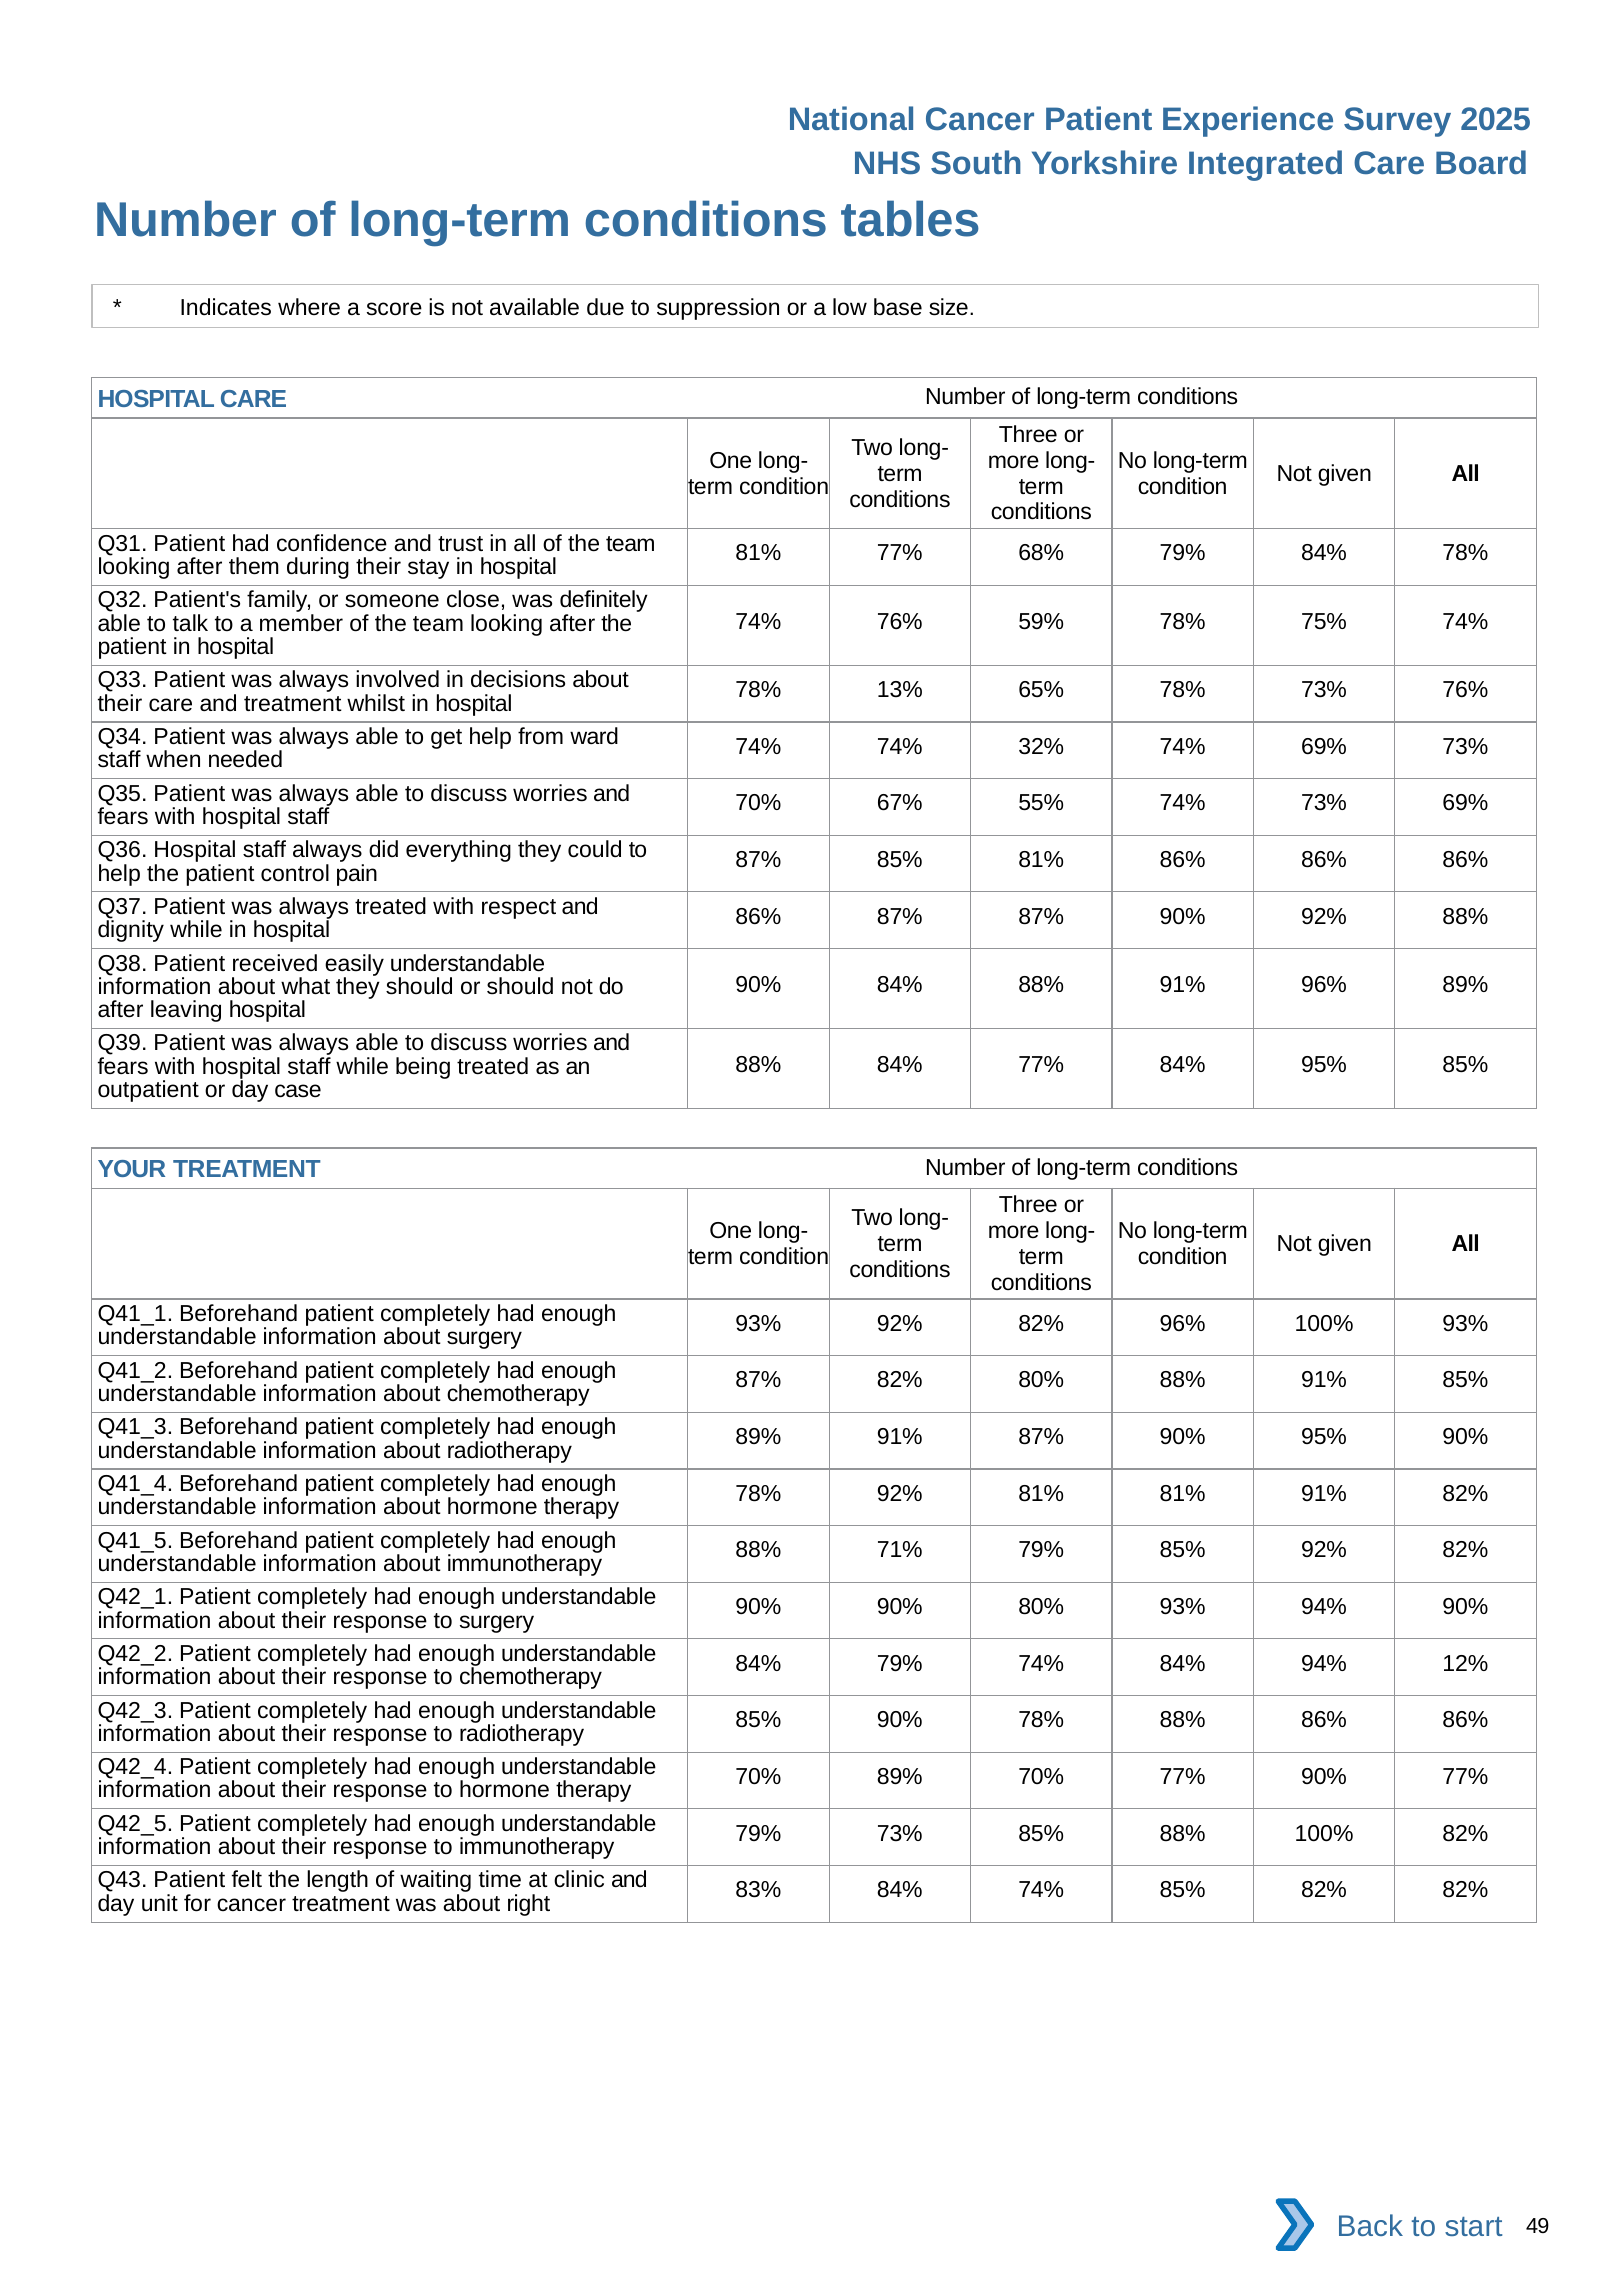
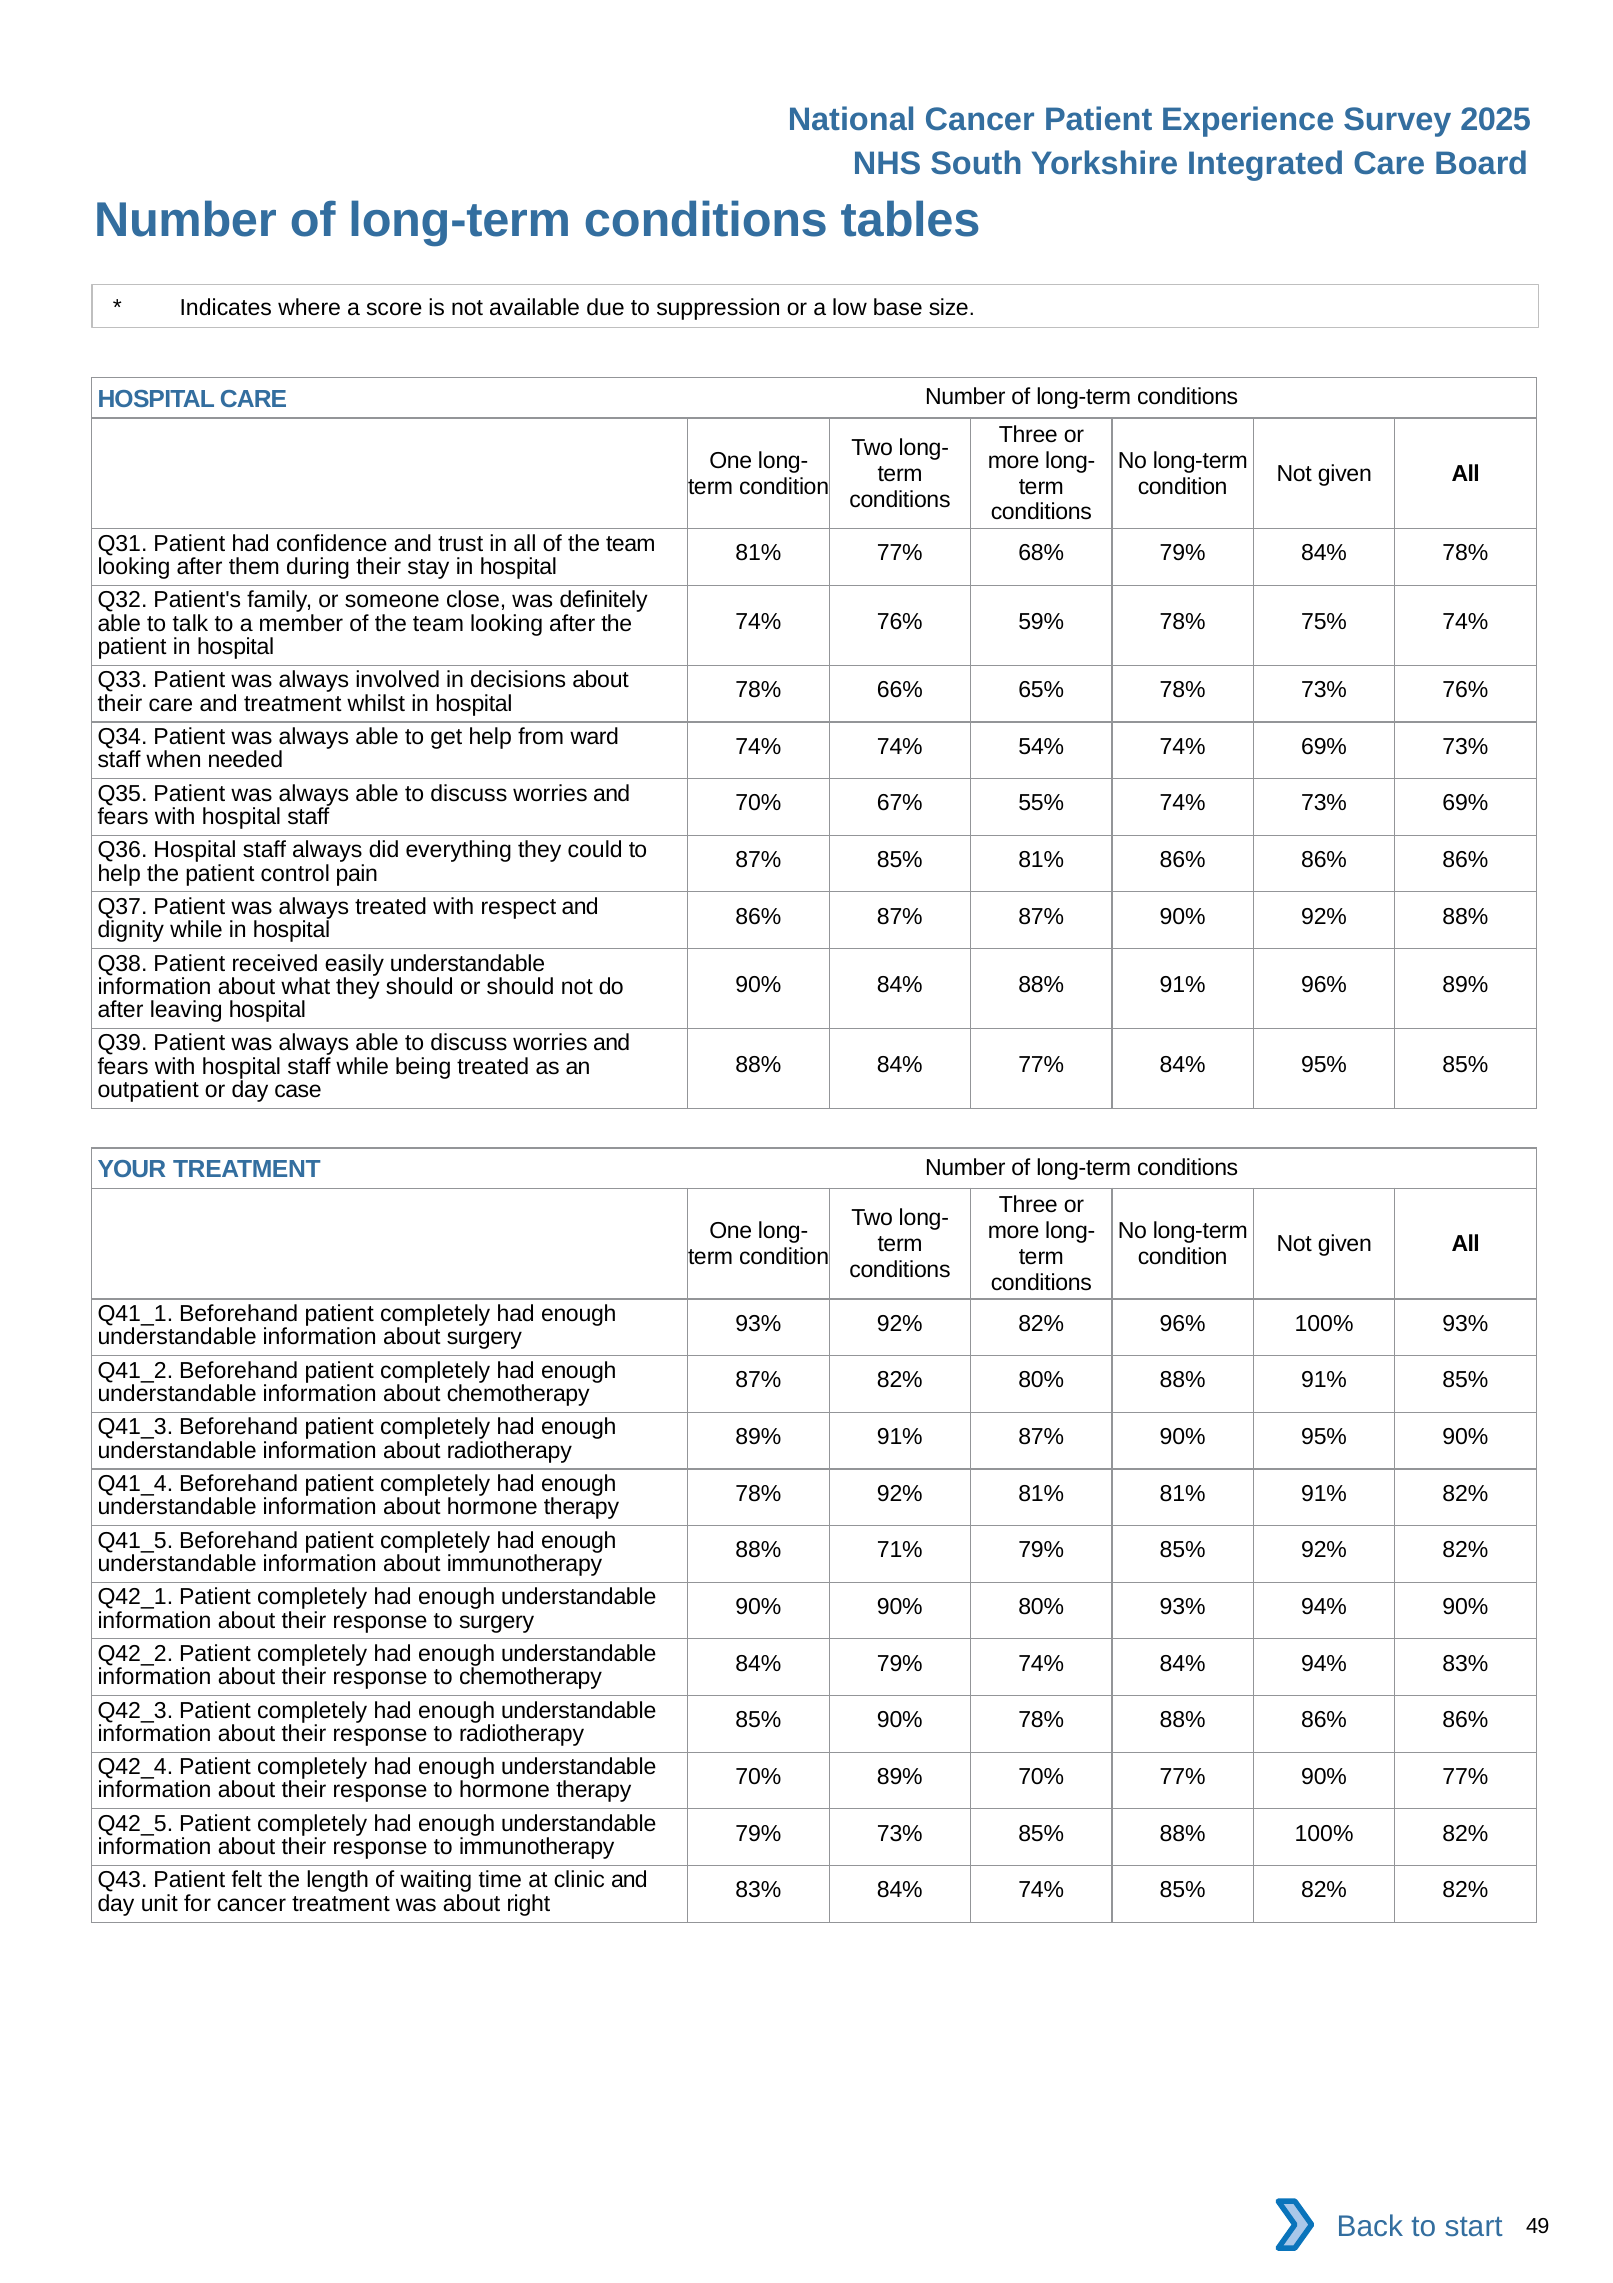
13%: 13% -> 66% (900, 690)
32%: 32% -> 54% (1041, 746)
94% 12%: 12% -> 83% (1465, 1663)
